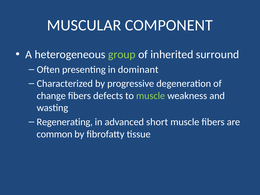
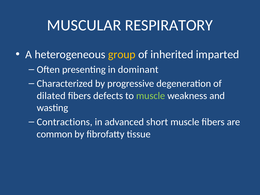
COMPONENT: COMPONENT -> RESPIRATORY (169, 25)
group colour: light green -> yellow (122, 55)
surround: surround -> imparted (218, 55)
change: change -> dilated (51, 96)
Regenerating: Regenerating -> Contractions (65, 122)
